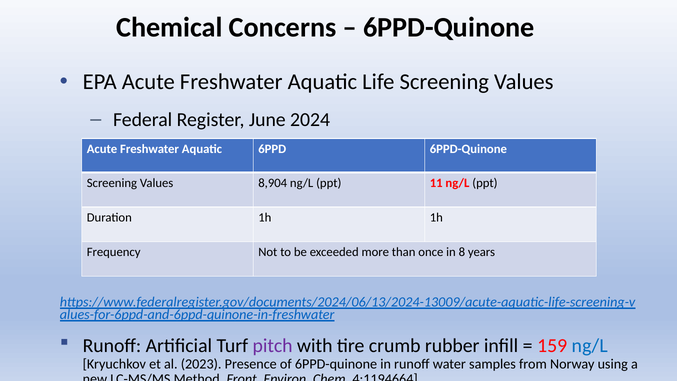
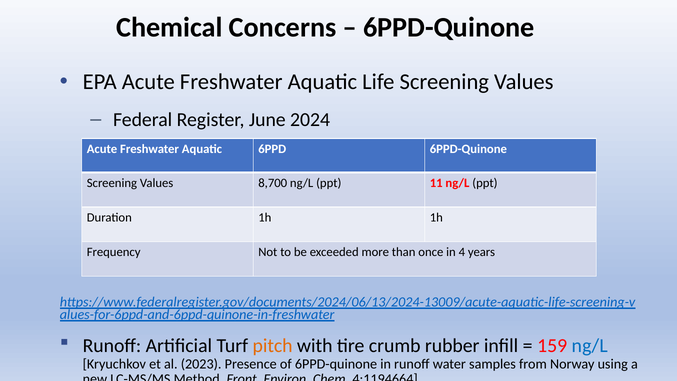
8,904: 8,904 -> 8,700 (273, 183)
8: 8 -> 4 (462, 252)
pitch colour: purple -> orange (273, 345)
